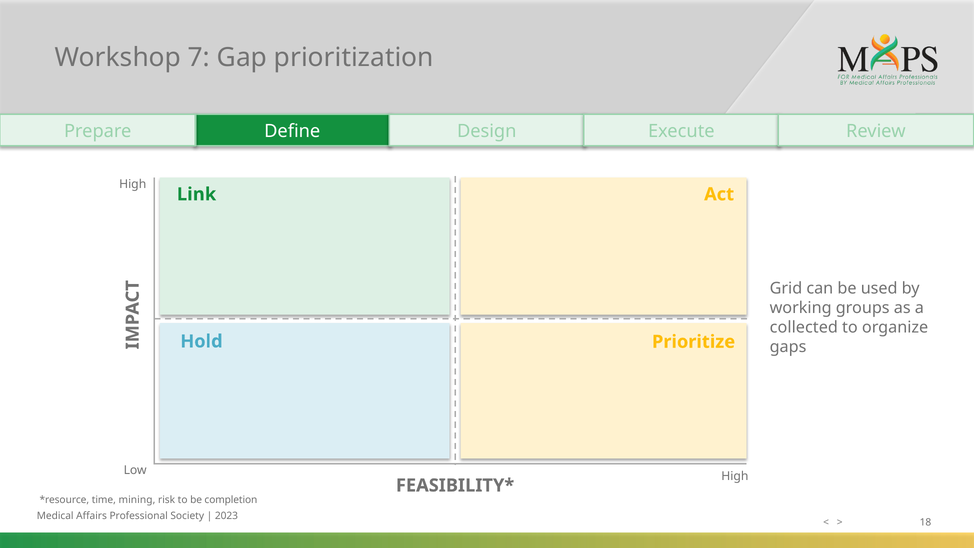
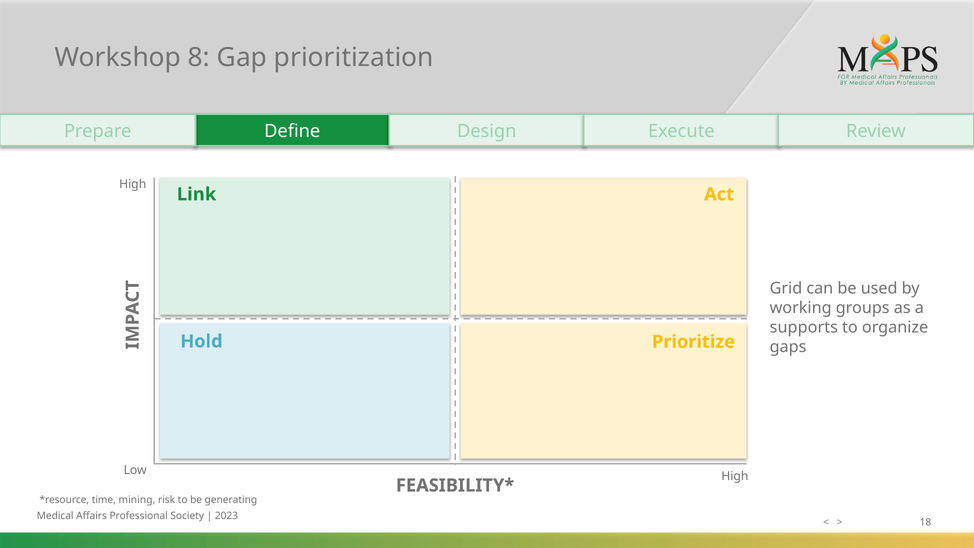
7: 7 -> 8 (199, 58)
collected: collected -> supports (804, 327)
completion: completion -> generating (231, 500)
